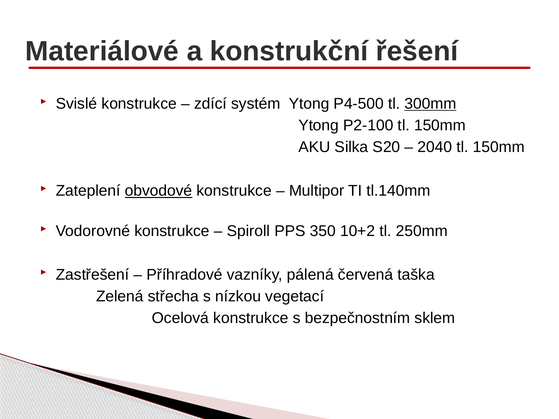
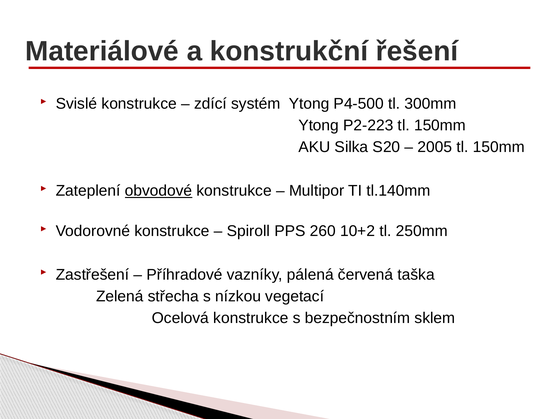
300mm underline: present -> none (430, 104)
P2-100: P2-100 -> P2-223 (368, 126)
2040: 2040 -> 2005 (435, 147)
350: 350 -> 260 (323, 231)
